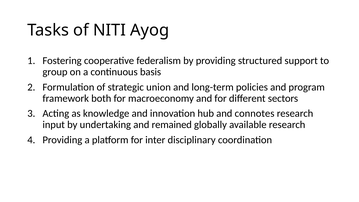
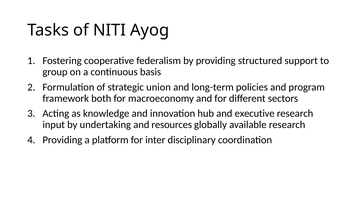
connotes: connotes -> executive (255, 113)
remained: remained -> resources (172, 125)
